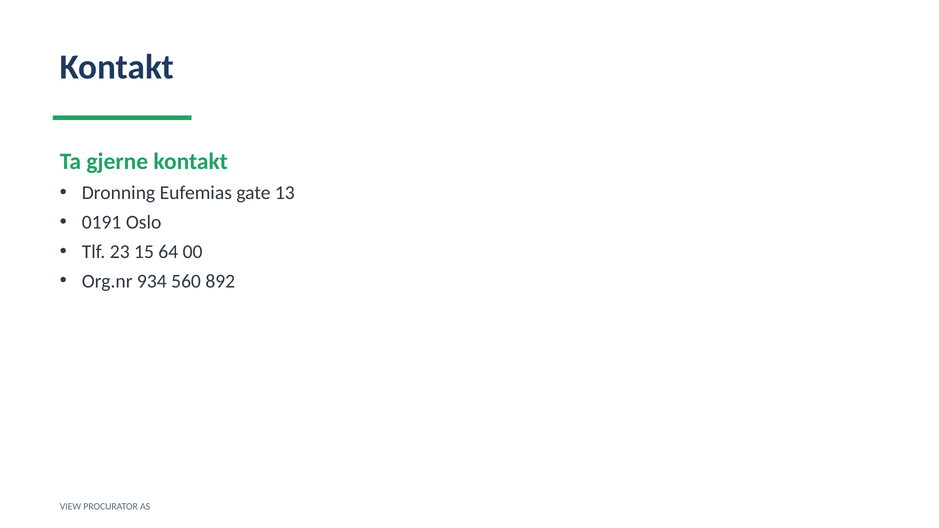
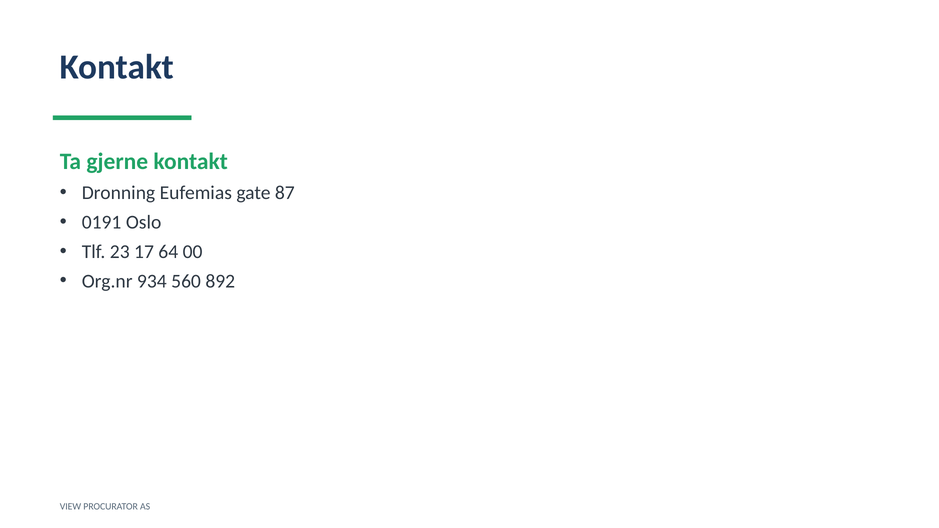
13: 13 -> 87 (285, 193)
15: 15 -> 17 (144, 252)
